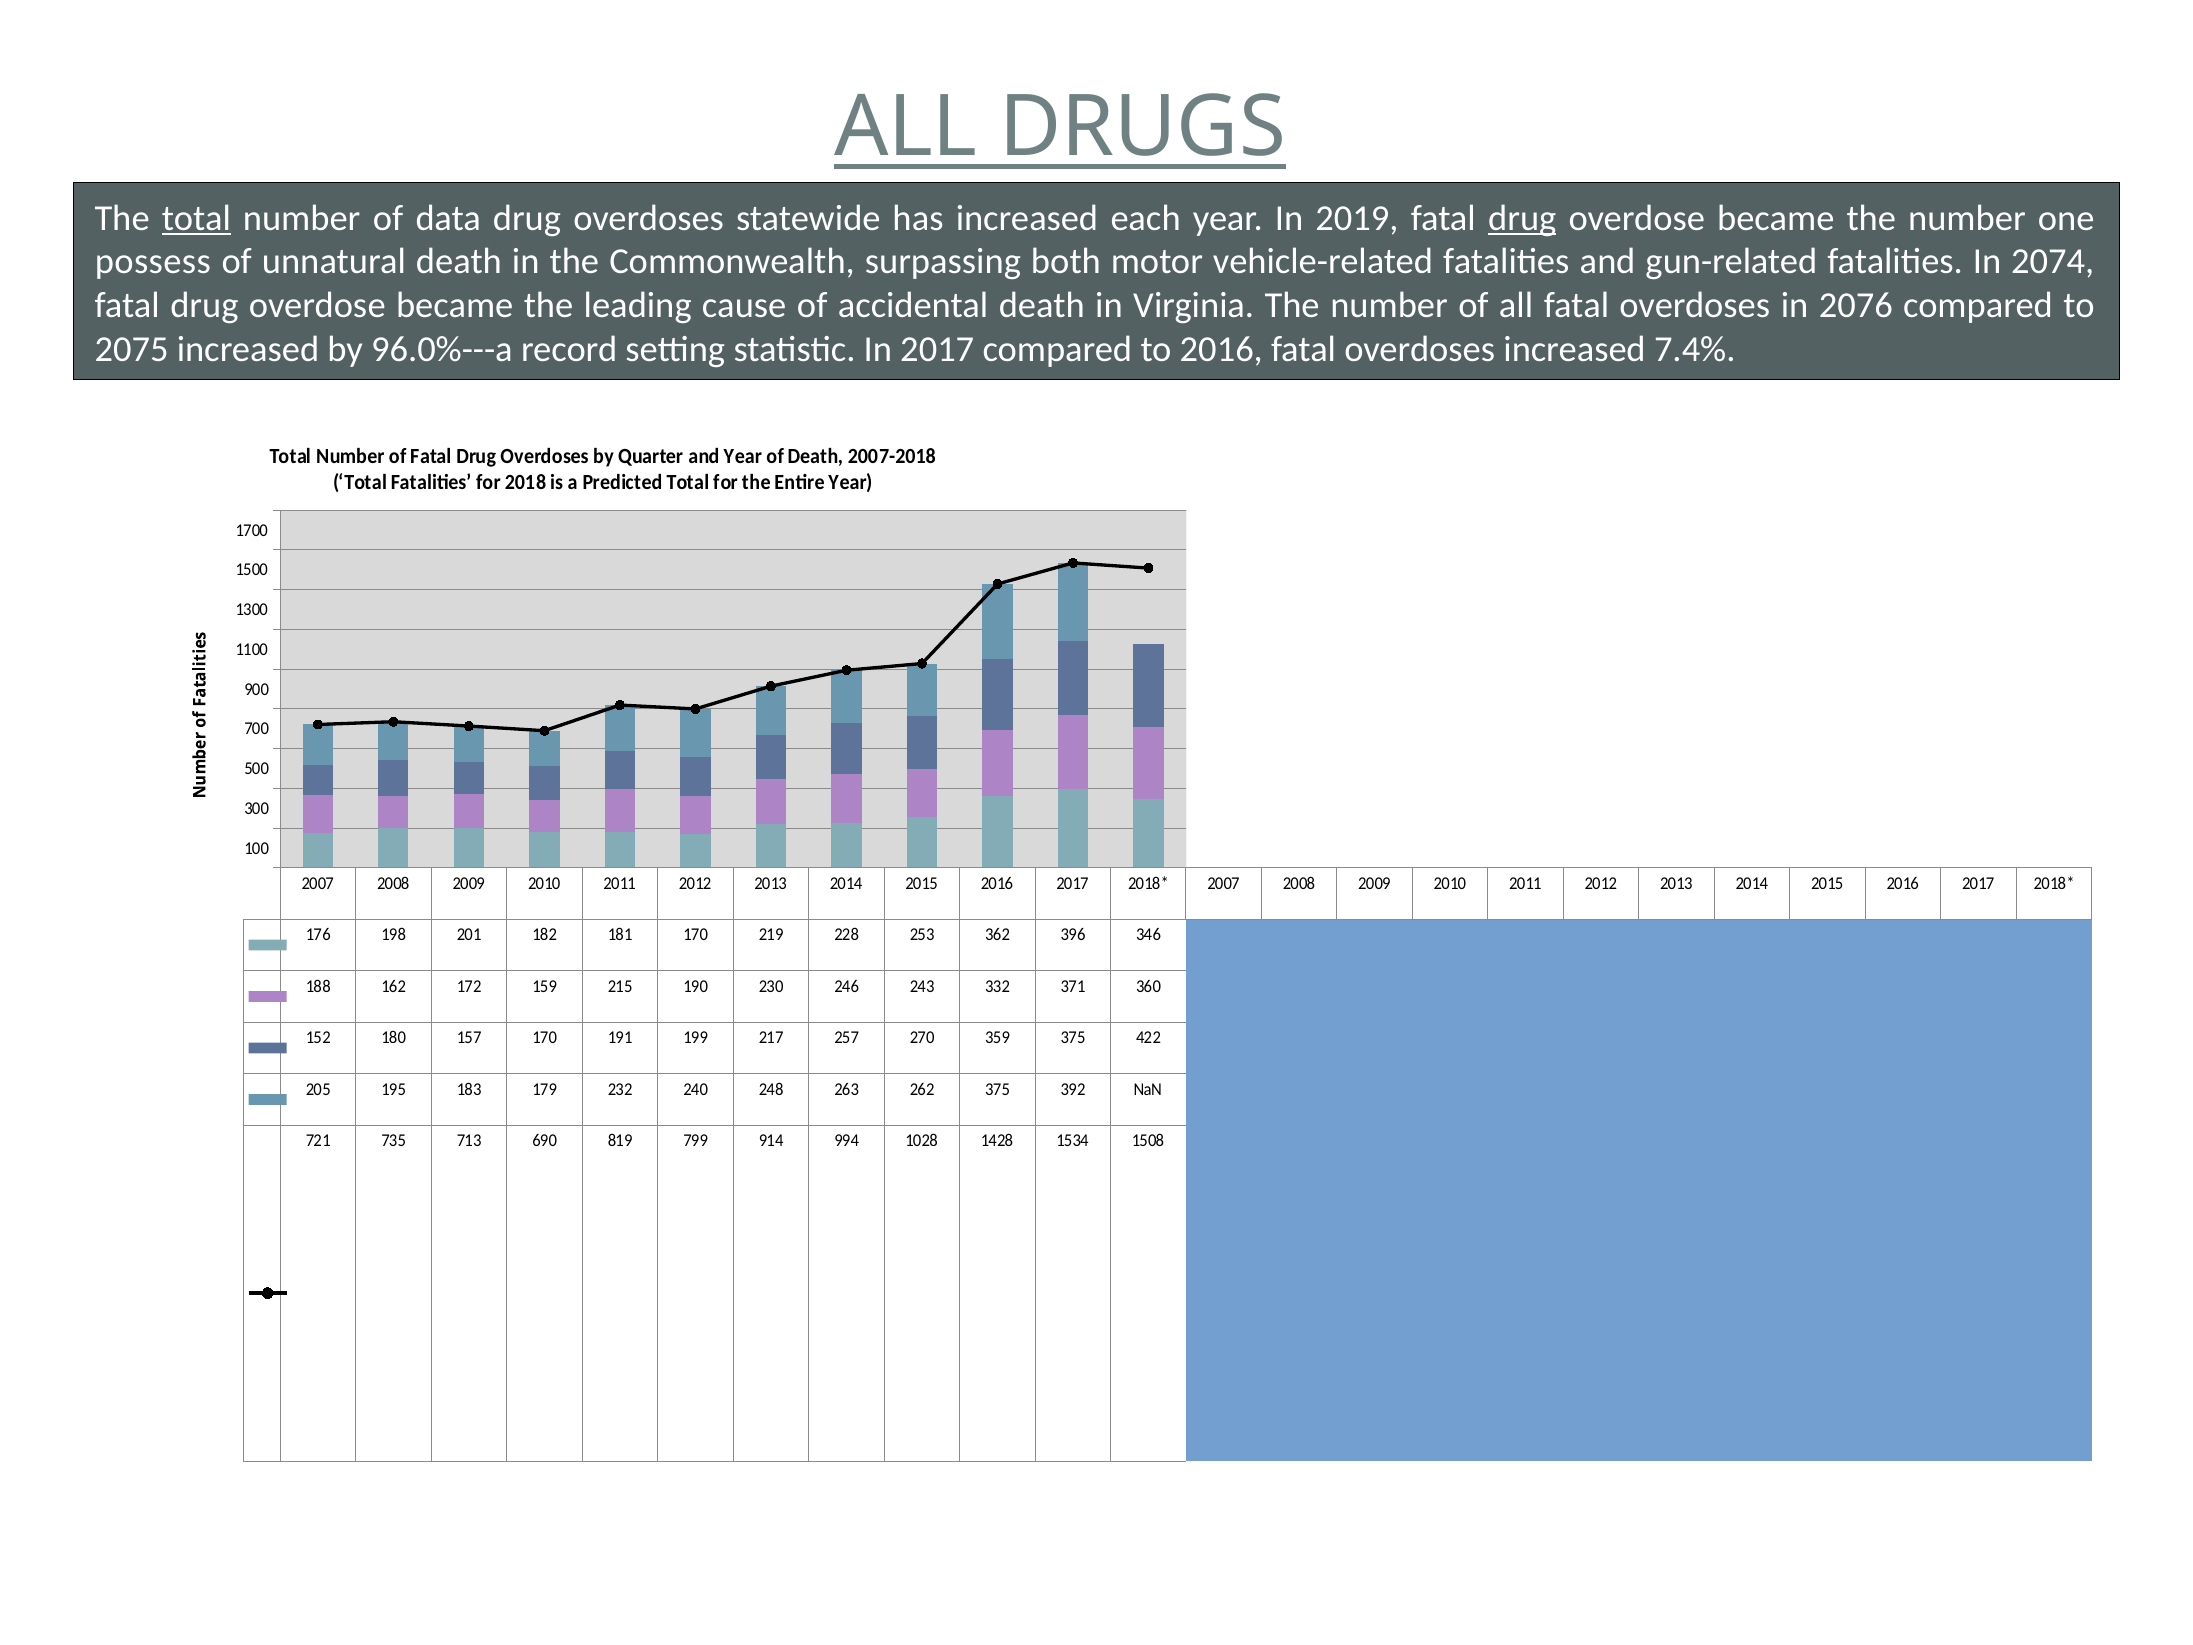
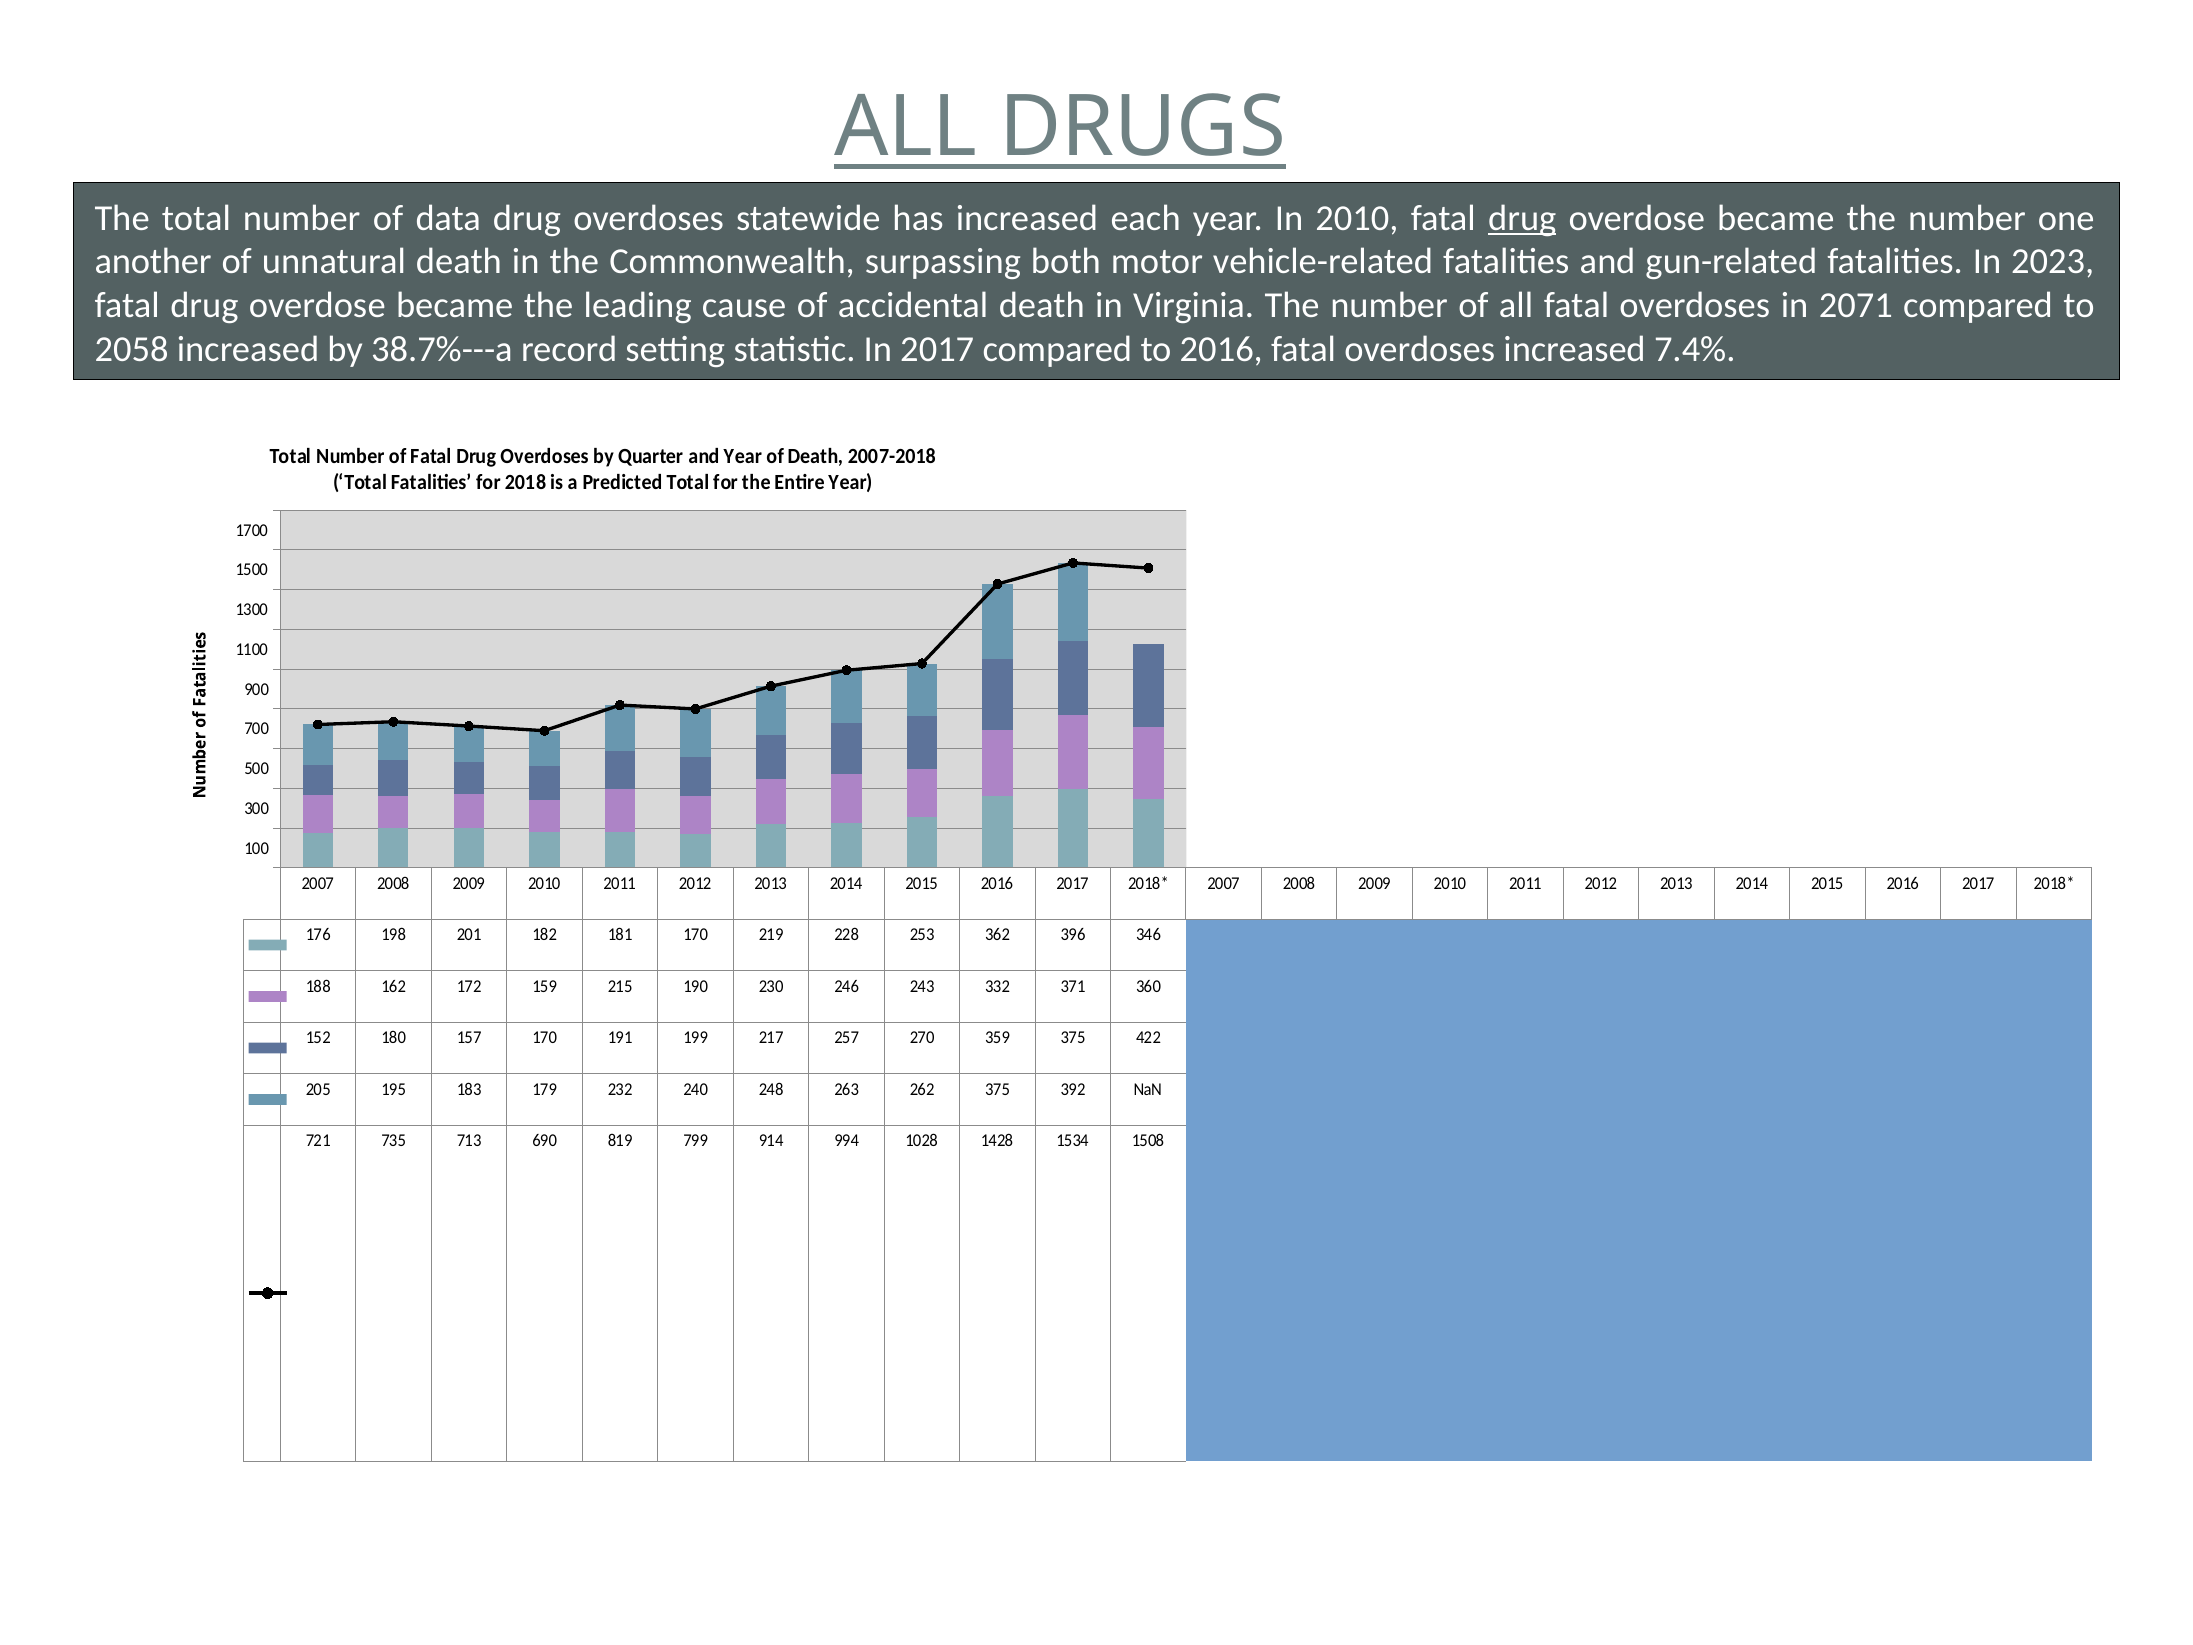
total underline: present -> none (196, 218)
In 2019: 2019 -> 2010 (1357, 218)
possess: possess -> another (153, 262)
2074: 2074 -> 2023 (2053, 262)
2076: 2076 -> 2071 (1856, 306)
2075: 2075 -> 2058 (132, 350)
96.0%---a: 96.0%---a -> 38.7%---a (442, 350)
